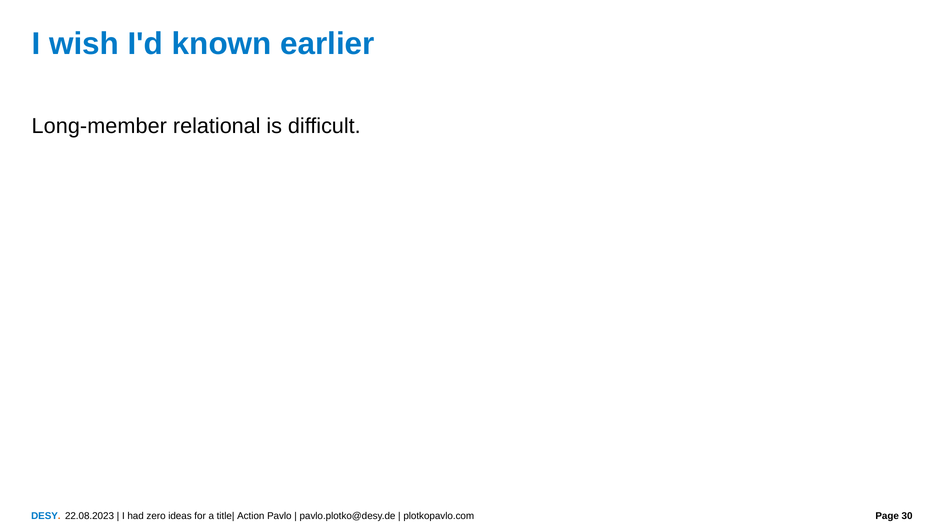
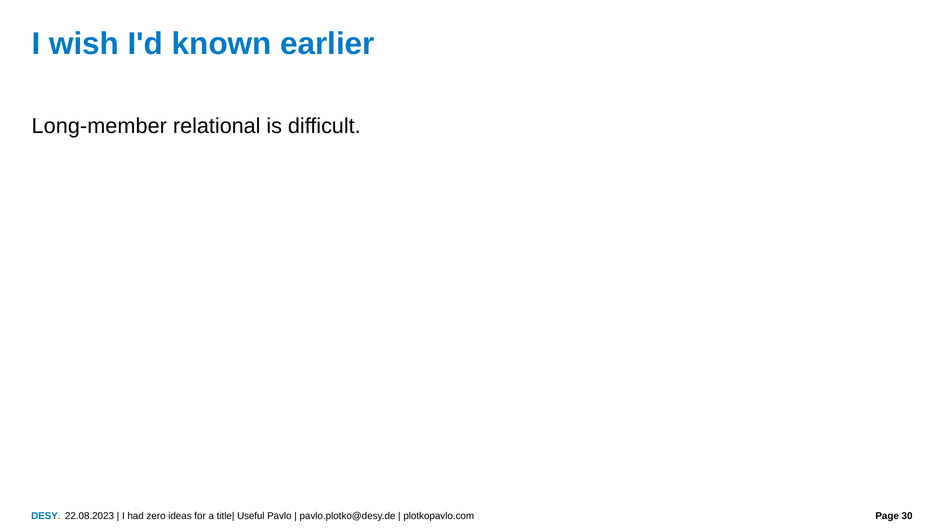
Action: Action -> Useful (251, 516)
